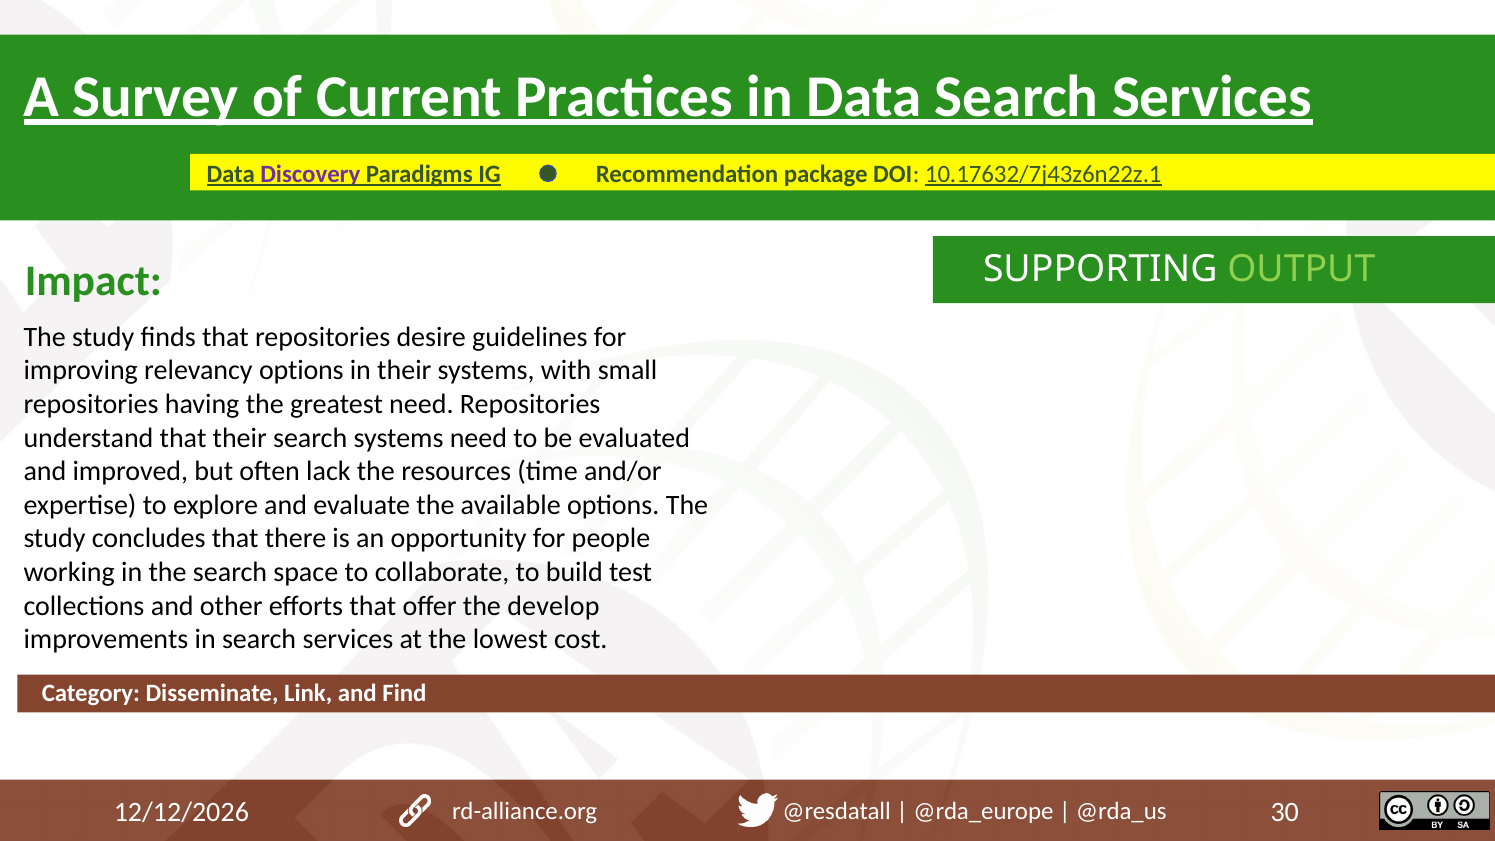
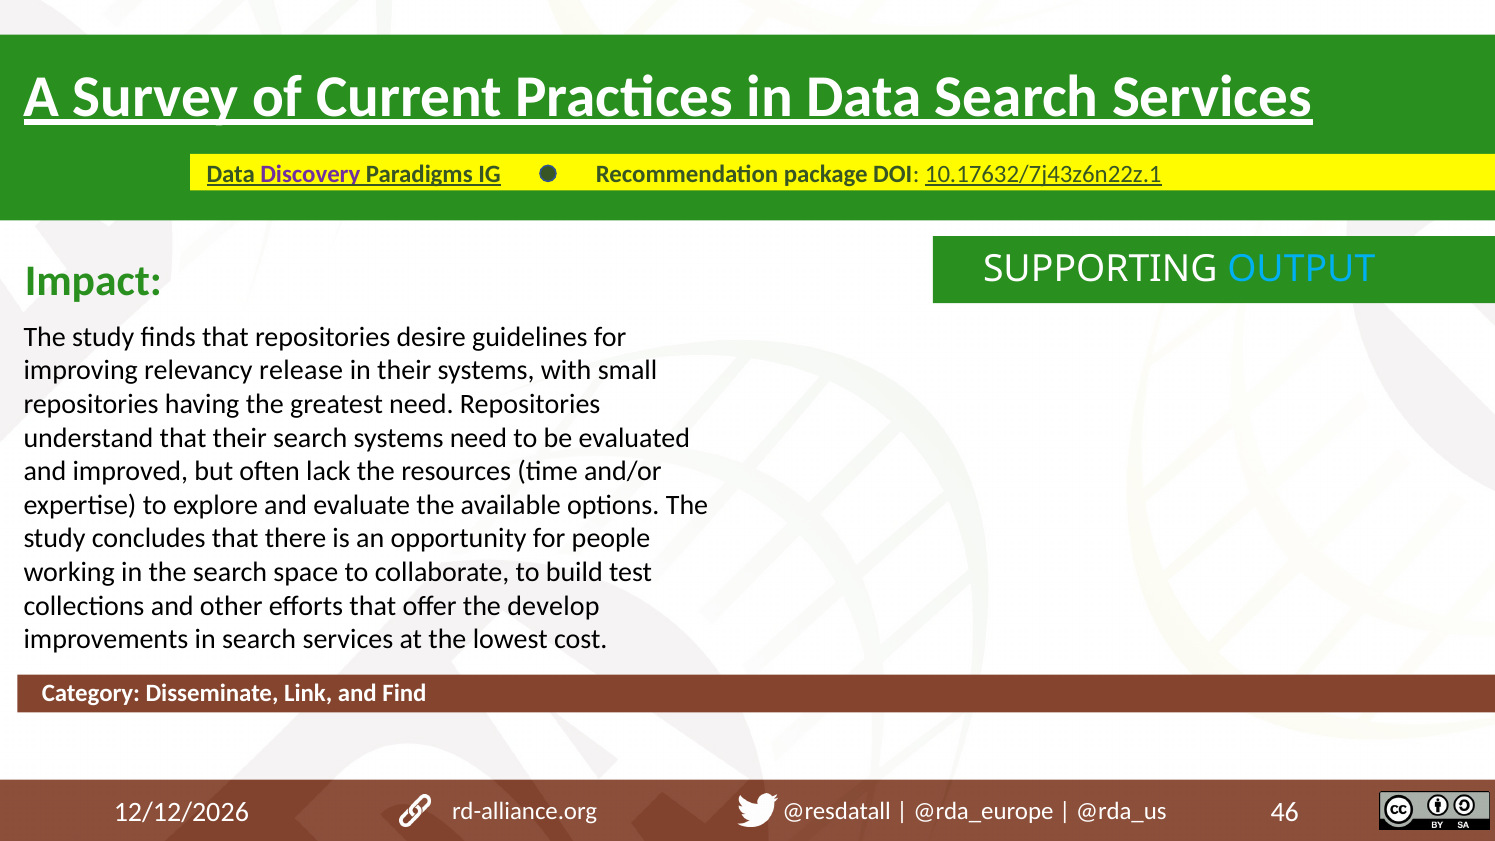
OUTPUT colour: light green -> light blue (1301, 269)
relevancy options: options -> release (301, 371)
30: 30 -> 46 (1285, 812)
